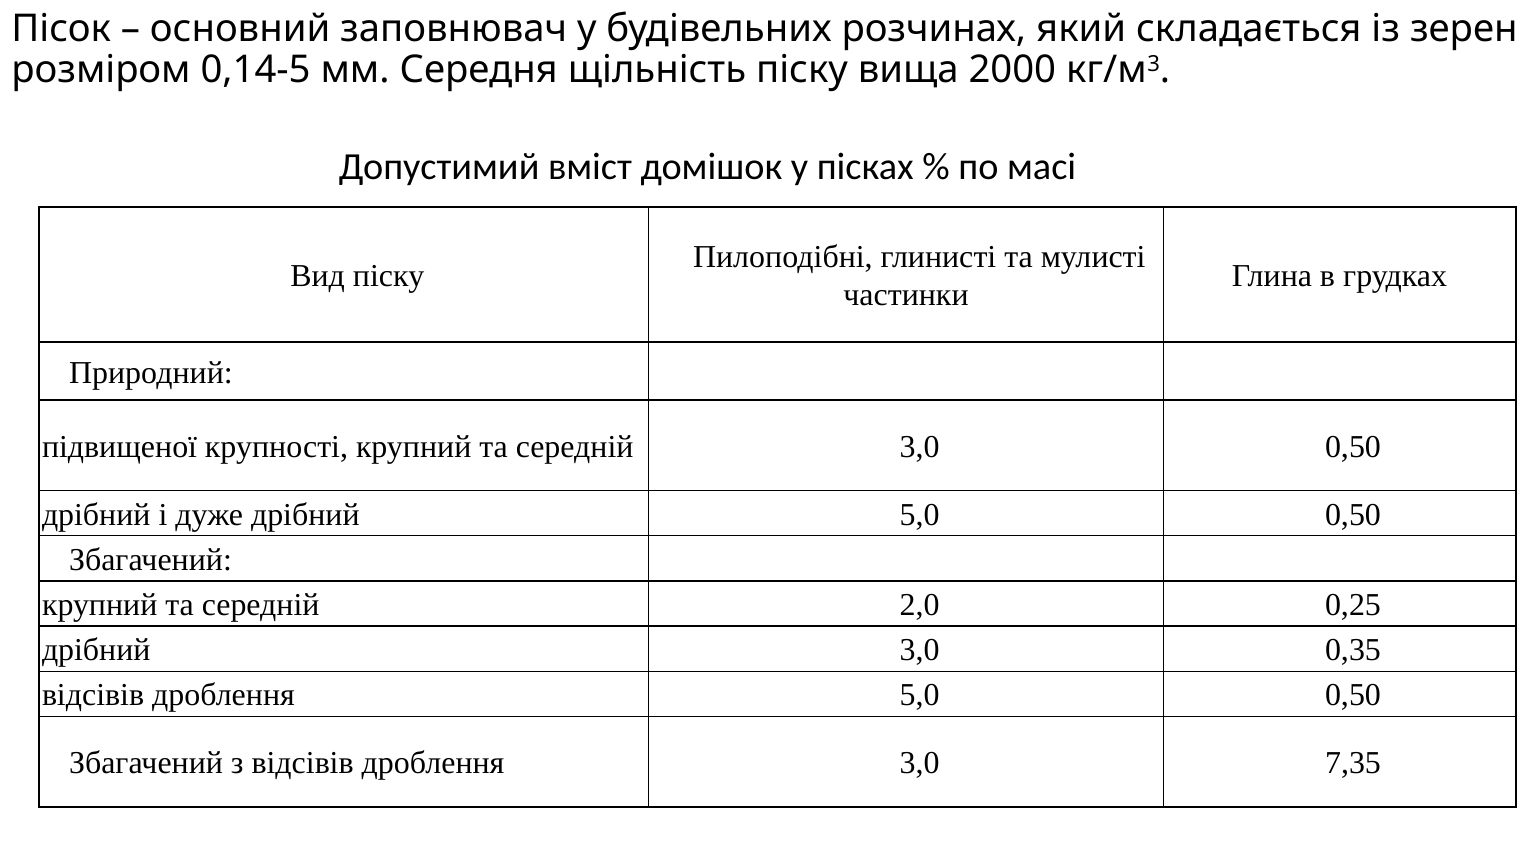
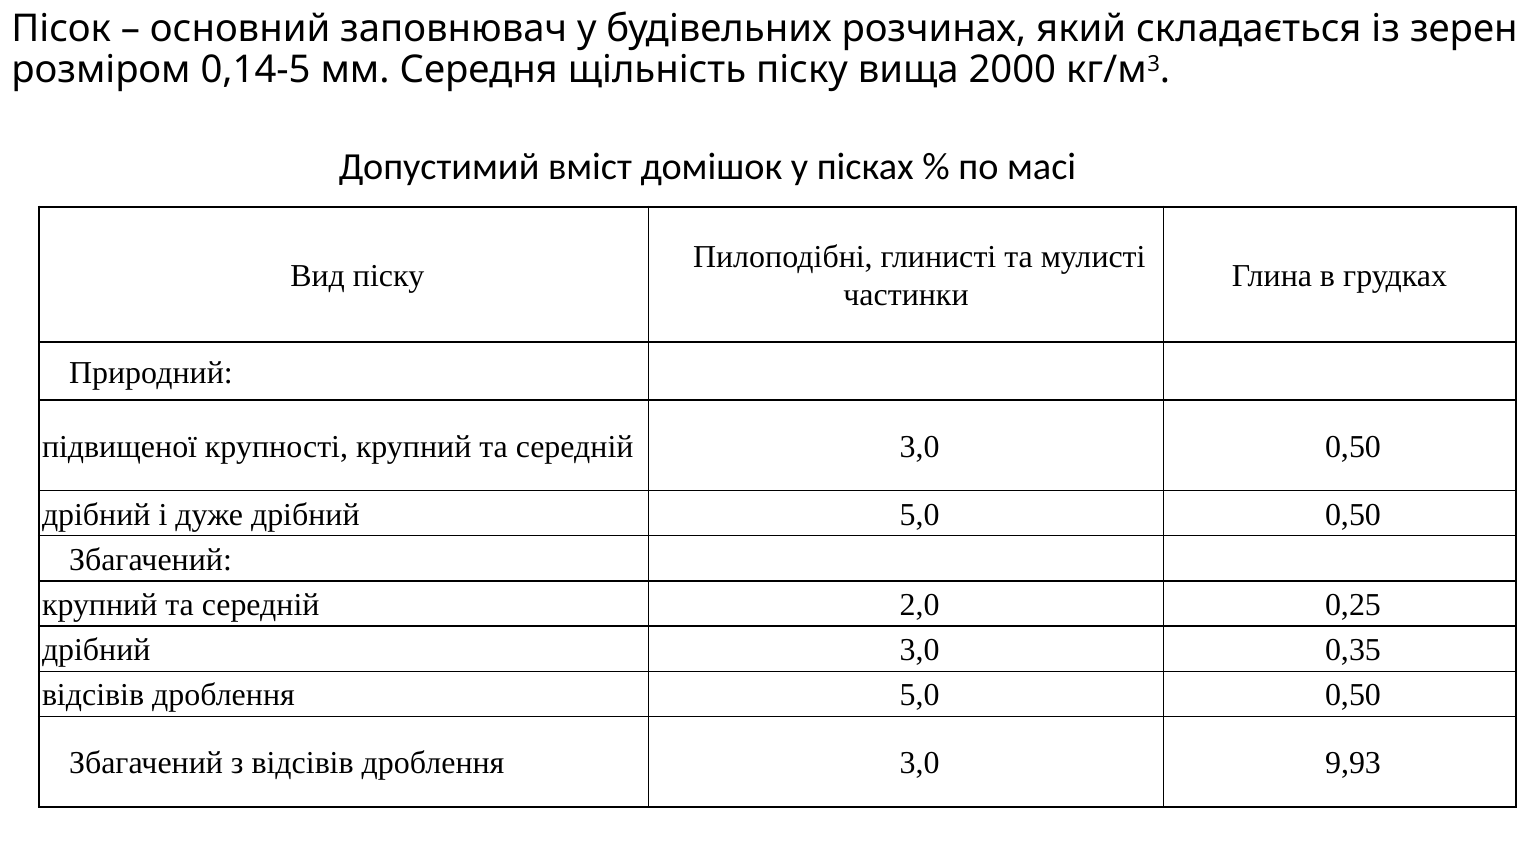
7,35: 7,35 -> 9,93 (1353, 763)
